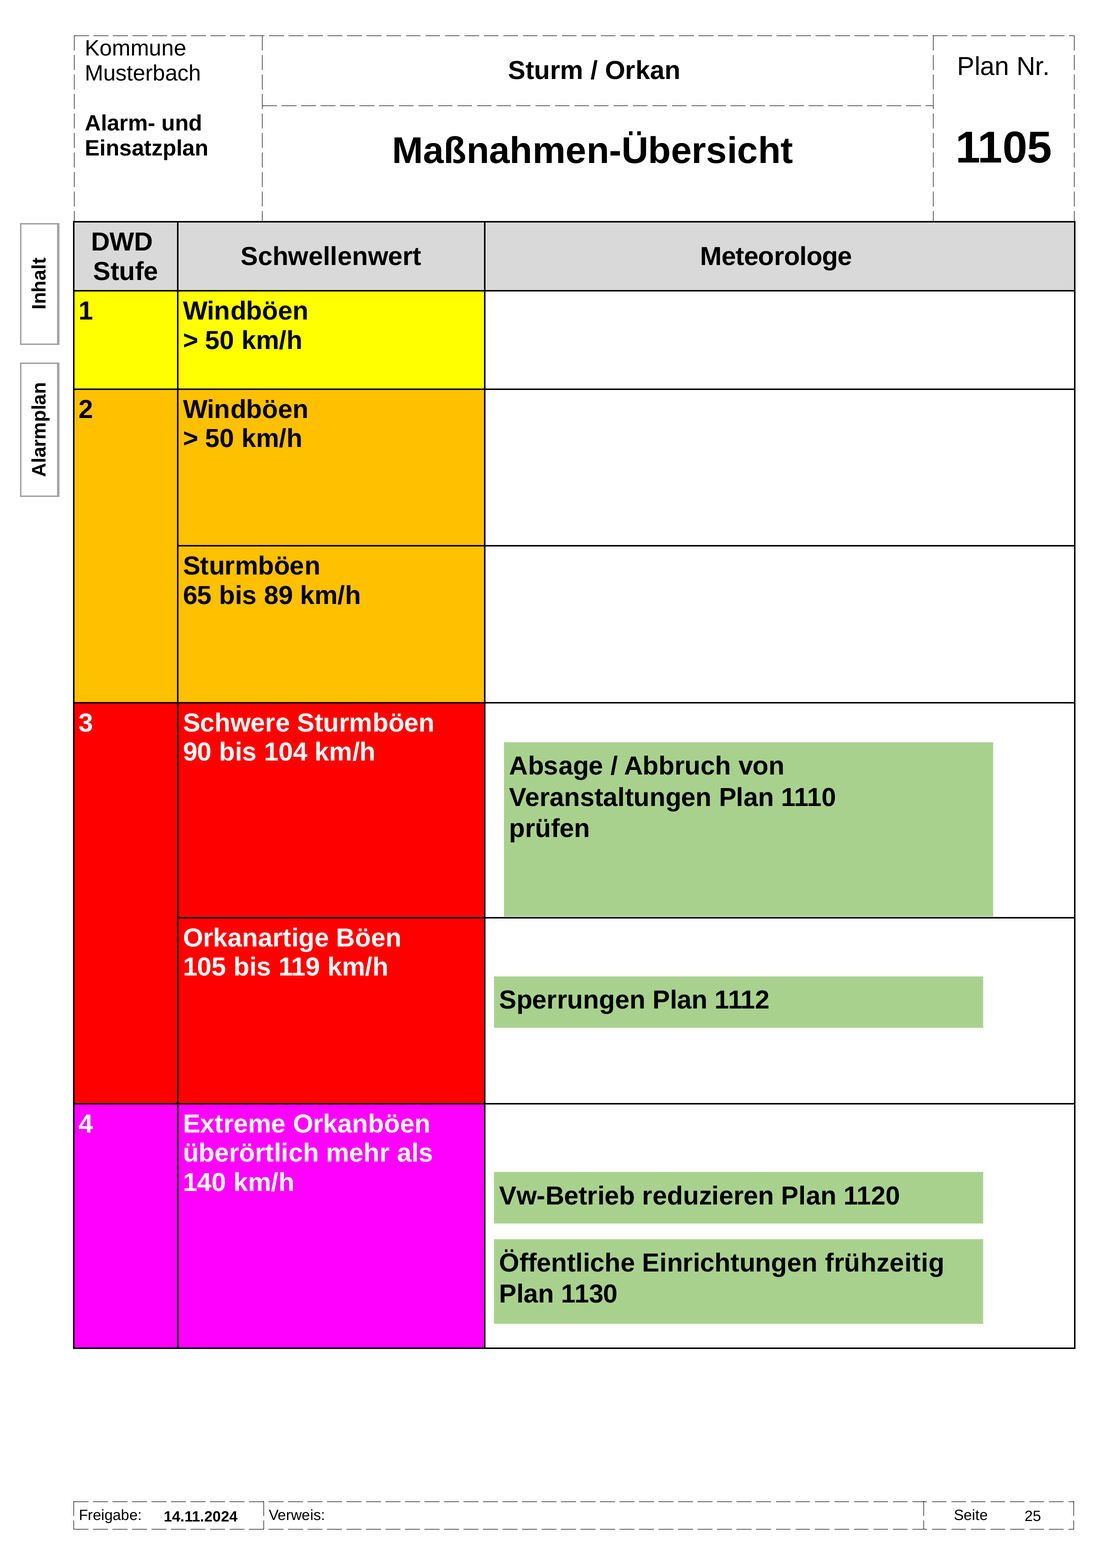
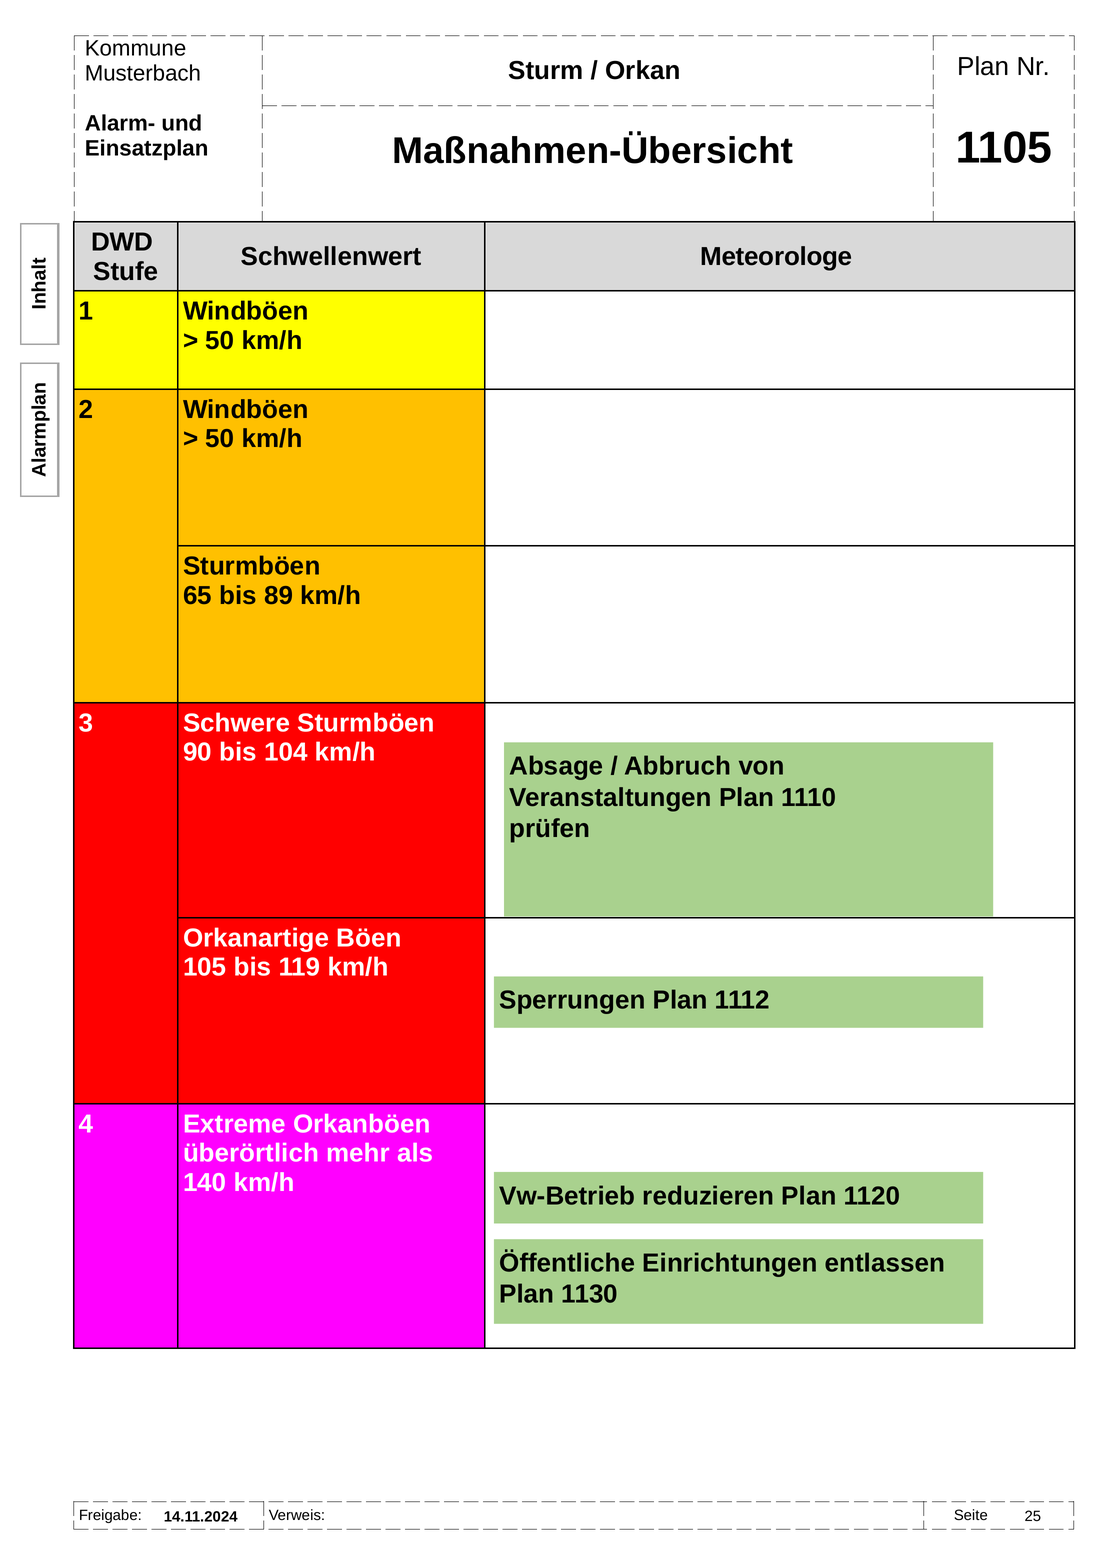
frühzeitig: frühzeitig -> entlassen (885, 1263)
